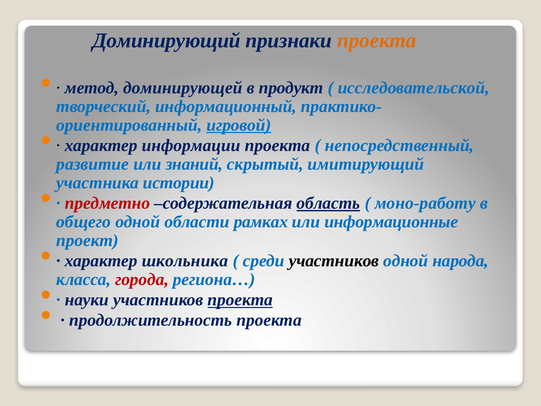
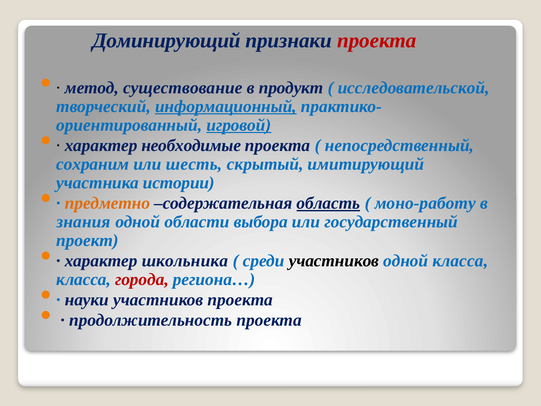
проекта colour: orange -> red (377, 41)
доминирующей: доминирующей -> существование (183, 88)
информационный underline: none -> present (226, 106)
информации: информации -> необходимые (191, 145)
развитие: развитие -> сохраним (93, 164)
знаний: знаний -> шесть (194, 164)
предметно colour: red -> orange (107, 203)
общего: общего -> знания (84, 222)
рамках: рамках -> выбора (261, 222)
информационные: информационные -> государственный (391, 222)
одной народа: народа -> класса (460, 261)
проекта underline: present -> none (240, 300)
